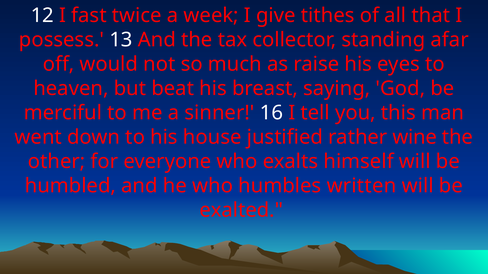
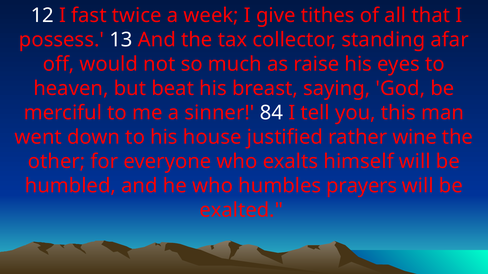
16: 16 -> 84 (272, 113)
written: written -> prayers (362, 186)
